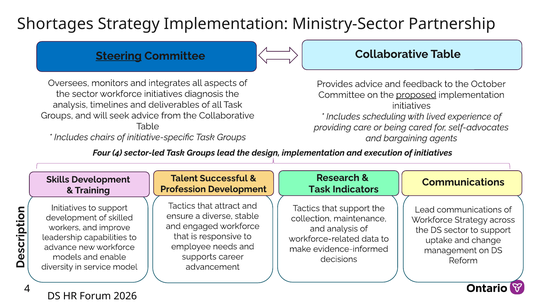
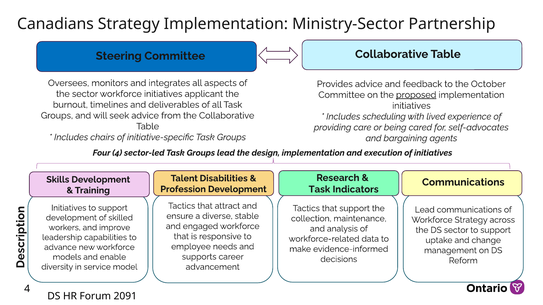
Shortages: Shortages -> Canadians (55, 24)
Steering underline: present -> none (119, 56)
diagnosis: diagnosis -> applicant (204, 94)
analysis: analysis -> burnout (70, 105)
Successful: Successful -> Disabilities (224, 179)
2026: 2026 -> 2091 (125, 296)
